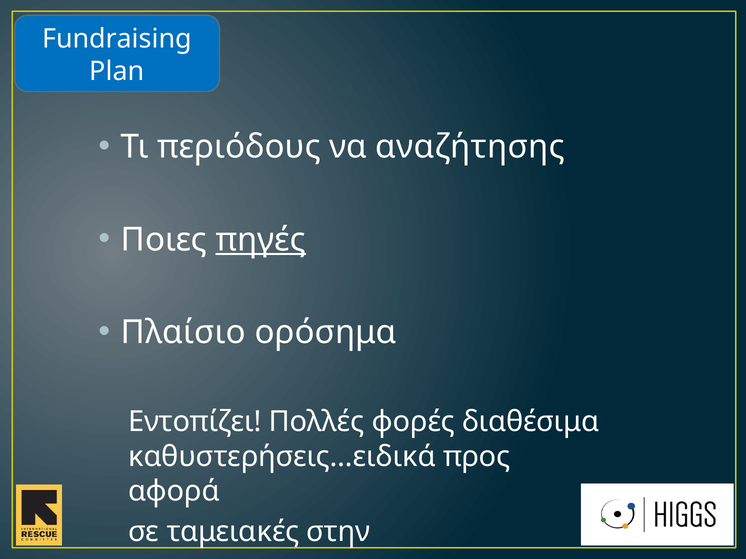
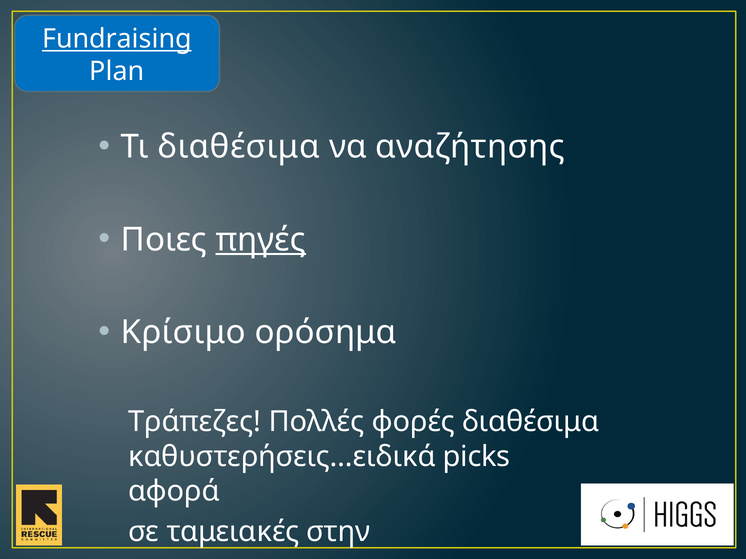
Fundraising underline: none -> present (117, 39)
Τι περιόδους: περιόδους -> διαθέσιμα (239, 147)
Πλαίσιο: Πλαίσιο -> Κρίσιμο (183, 333)
Εντοπίζει: Εντοπίζει -> Τράπεζες (195, 422)
προς: προς -> picks (477, 457)
